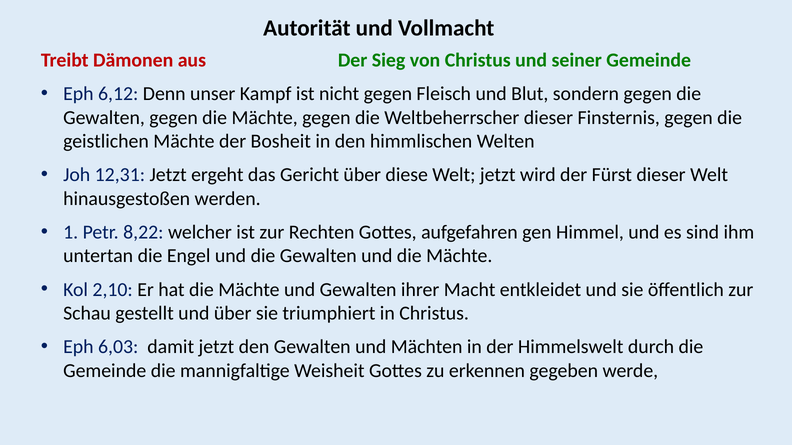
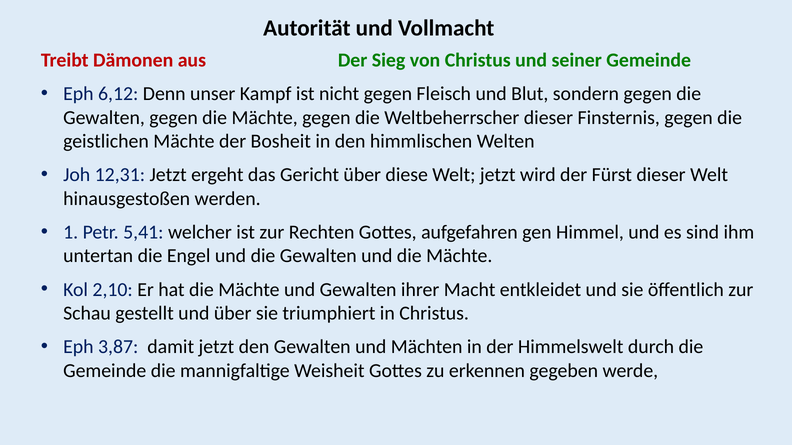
8,22: 8,22 -> 5,41 (143, 232)
6,03: 6,03 -> 3,87 (118, 347)
